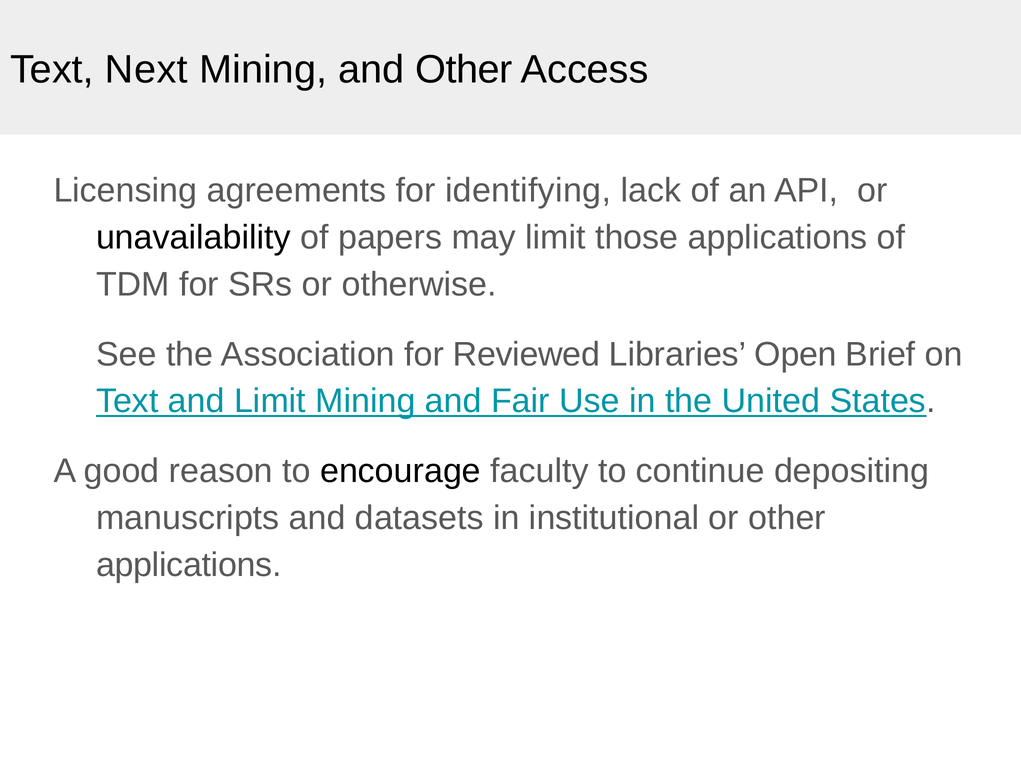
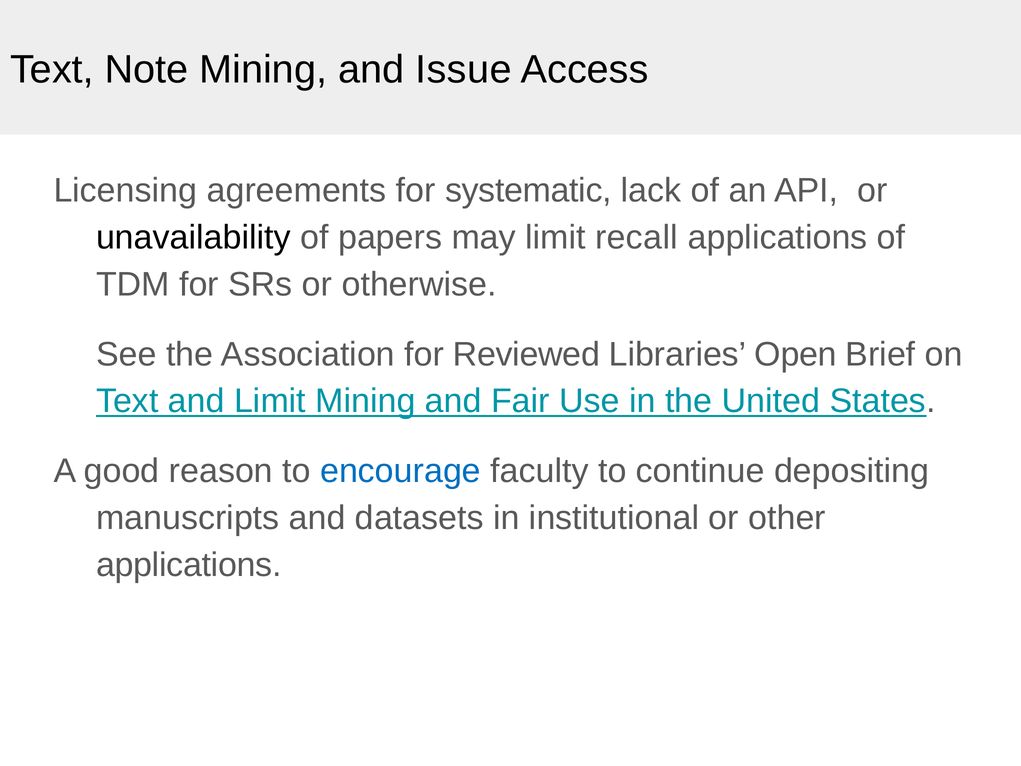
Next: Next -> Note (147, 70)
and Other: Other -> Issue (463, 70)
identifying: identifying -> systematic (528, 191)
those: those -> recall (637, 238)
encourage colour: black -> blue (400, 471)
